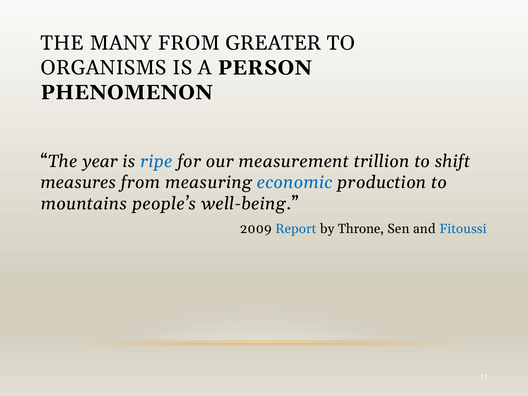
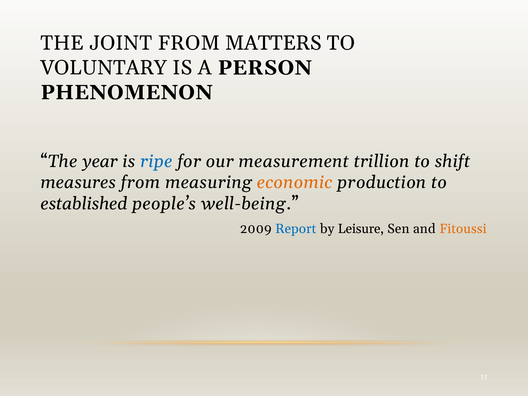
MANY: MANY -> JOINT (121, 43)
GREATER: GREATER -> MATTERS (273, 43)
ORGANISMS: ORGANISMS -> VOLUNTARY (104, 68)
economic colour: blue -> orange (295, 182)
mountains: mountains -> established (84, 204)
Throne: Throne -> Leisure (361, 229)
Fitoussi colour: blue -> orange (463, 229)
